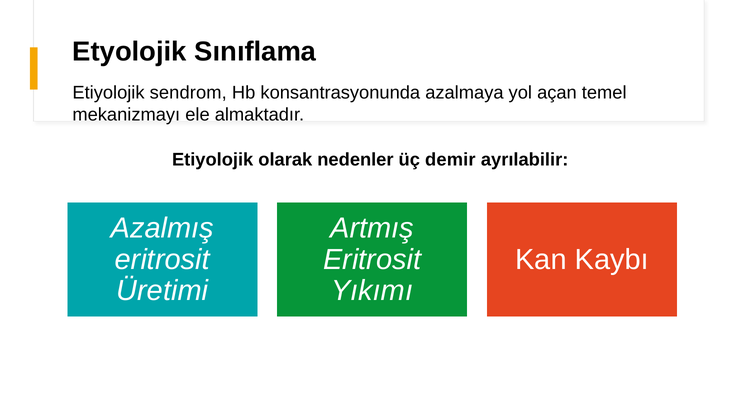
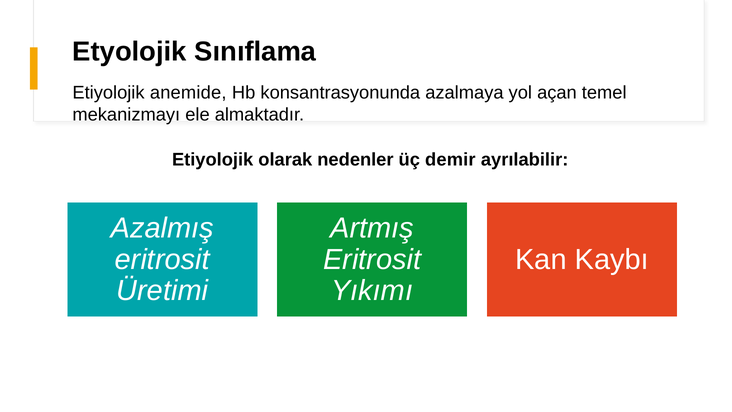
sendrom: sendrom -> anemide (188, 93)
